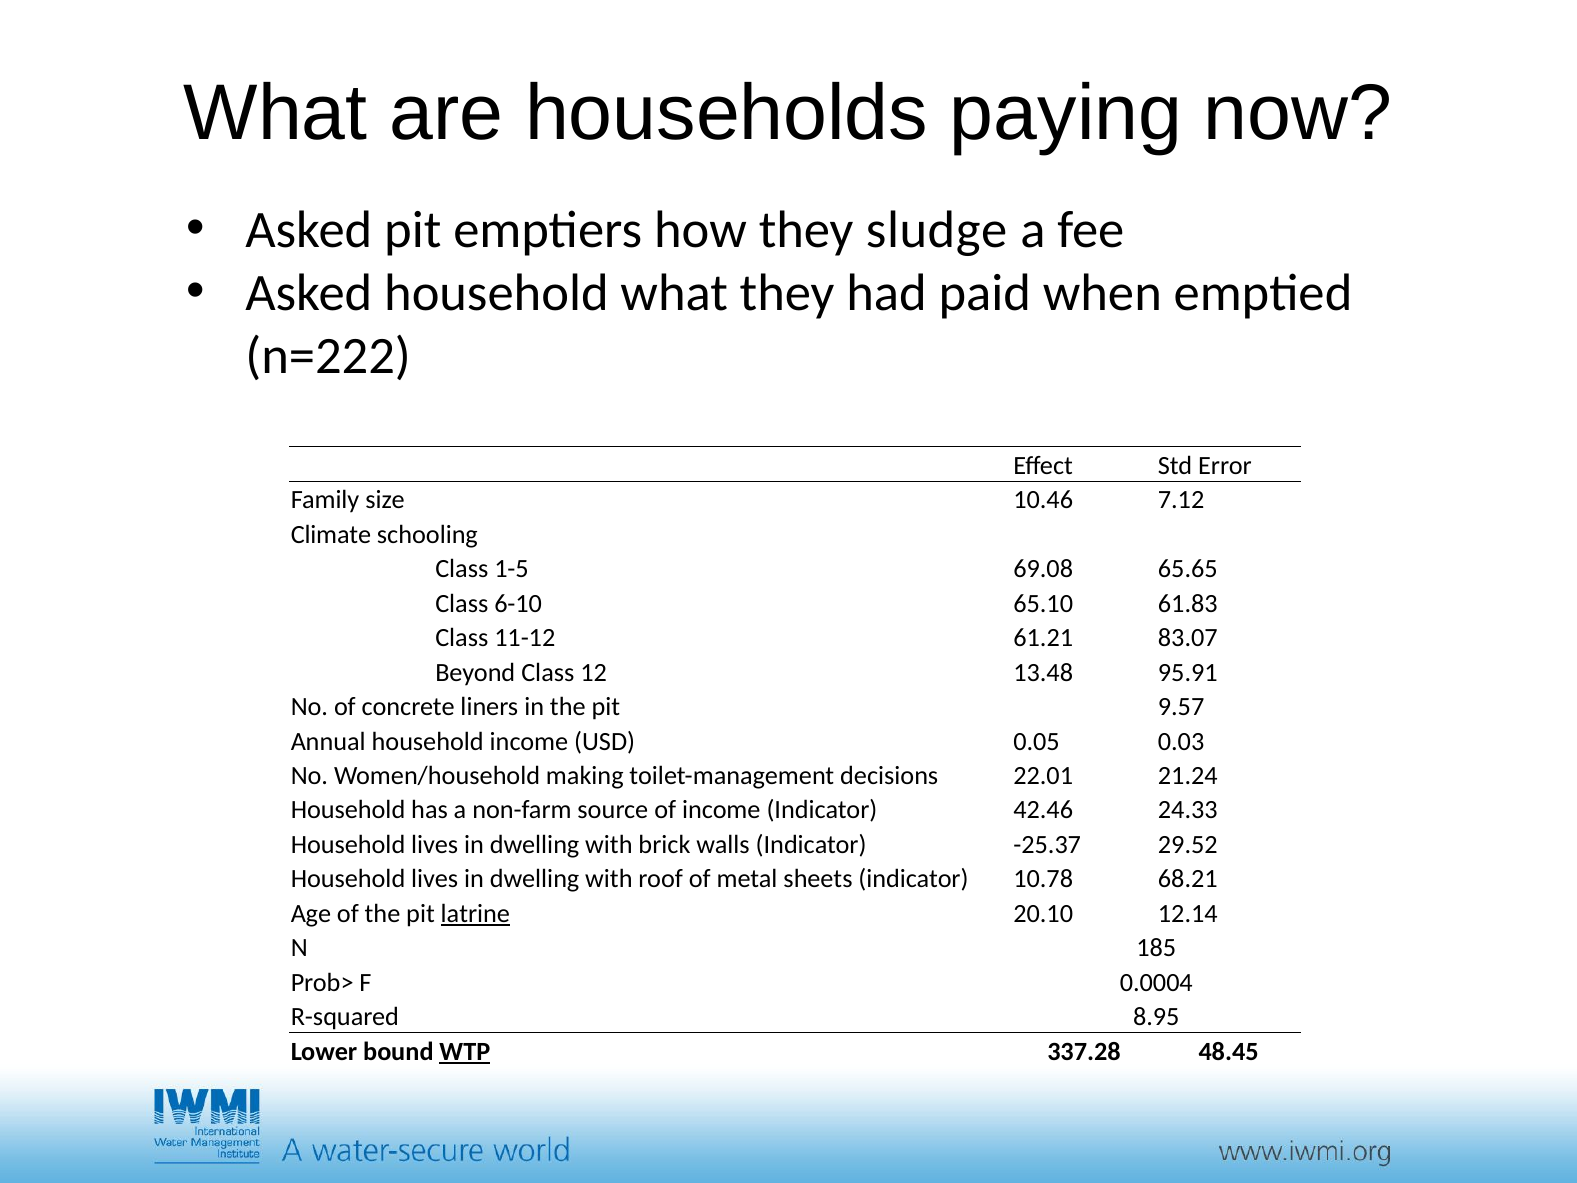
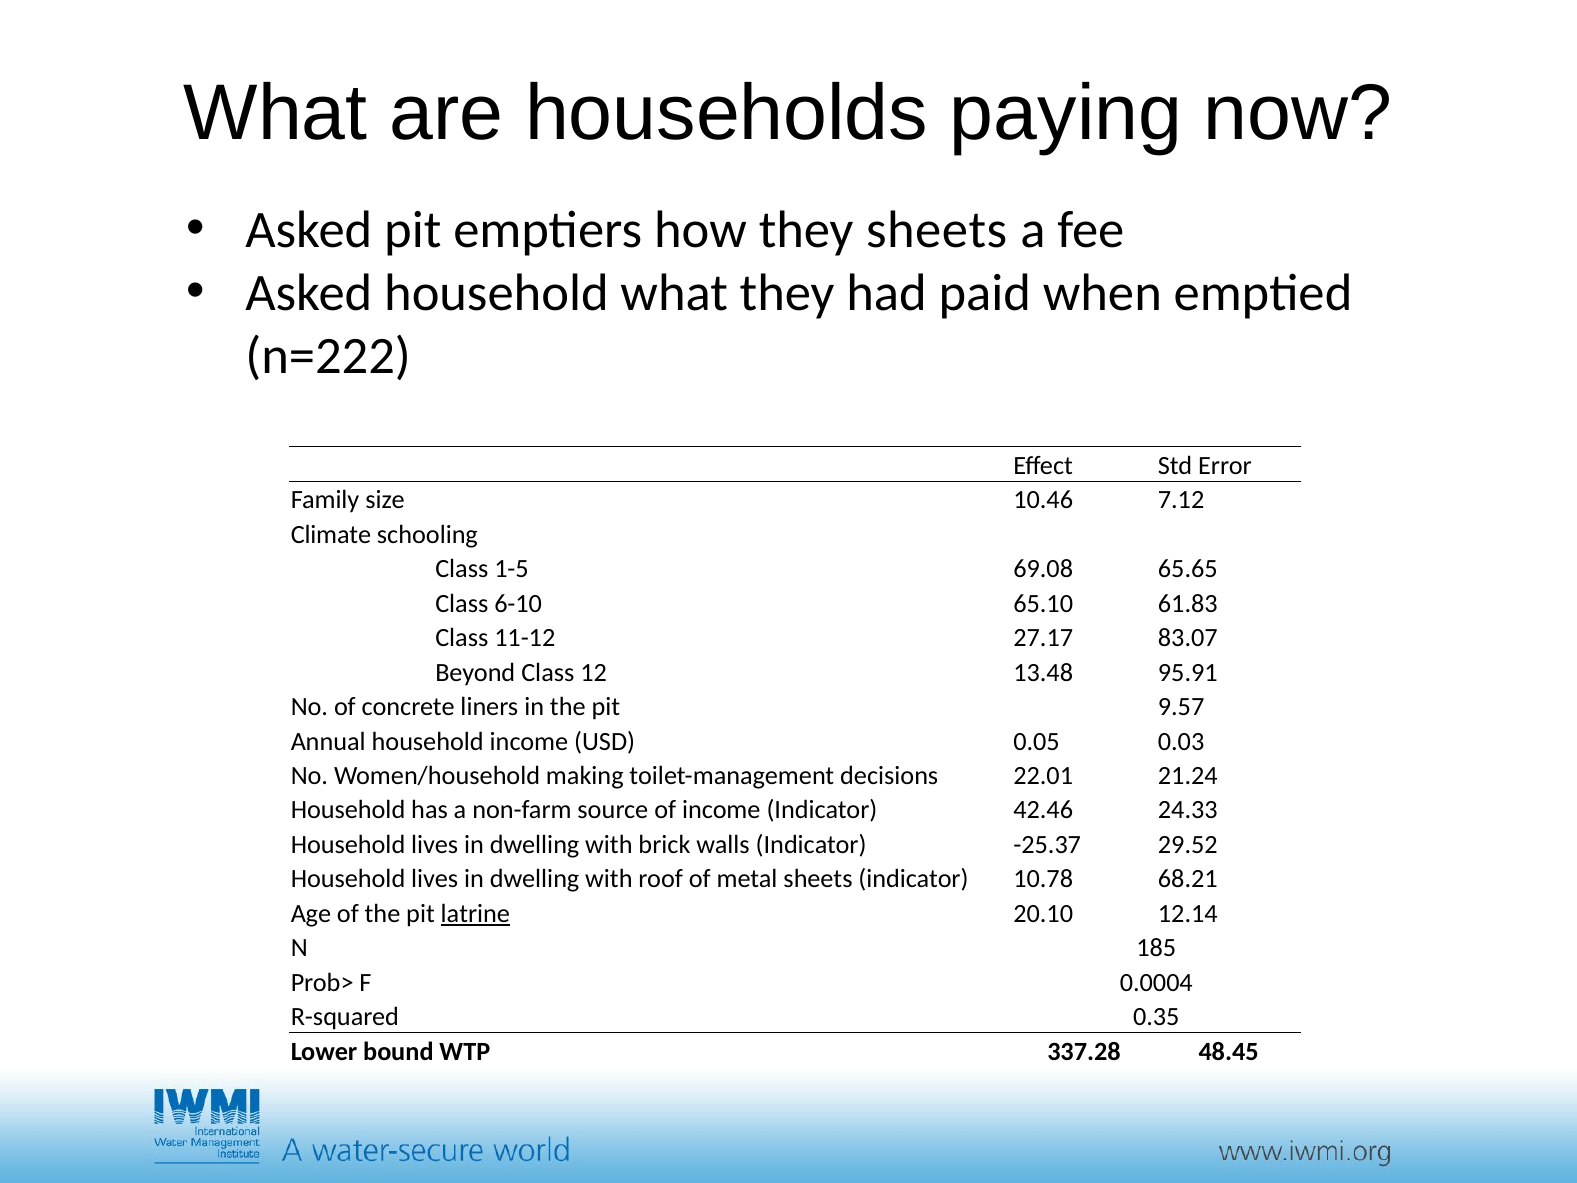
they sludge: sludge -> sheets (937, 230)
61.21: 61.21 -> 27.17 (1043, 638)
8.95: 8.95 -> 0.35 (1156, 1017)
WTP underline: present -> none (465, 1051)
